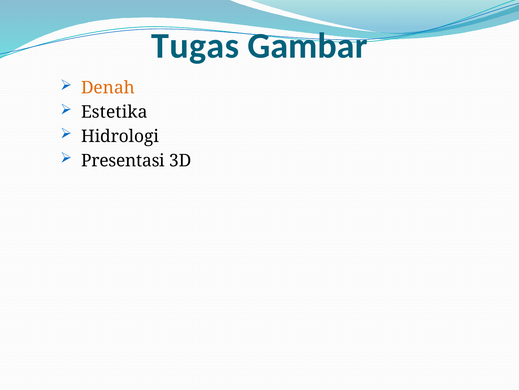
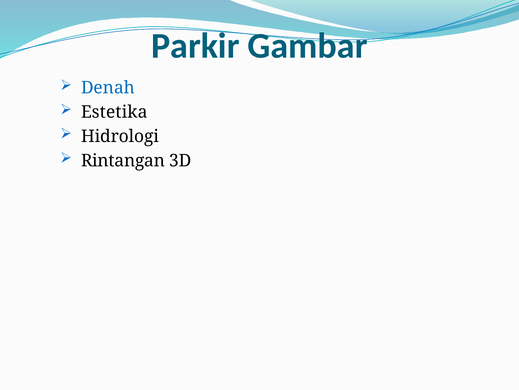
Tugas: Tugas -> Parkir (195, 46)
Denah colour: orange -> blue (108, 88)
Presentasi: Presentasi -> Rintangan (123, 160)
